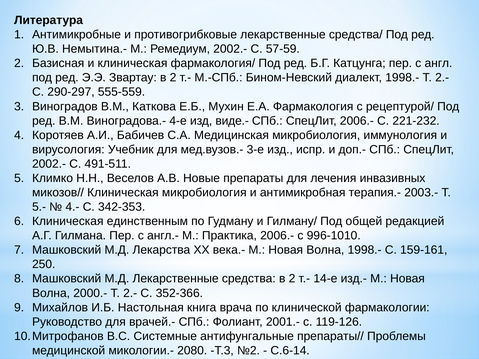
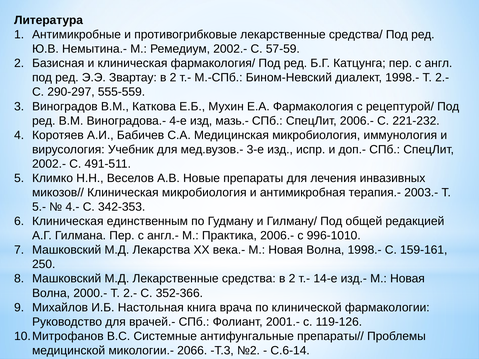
виде.-: виде.- -> мазь.- (232, 121)
2080: 2080 -> 2066 (192, 351)
